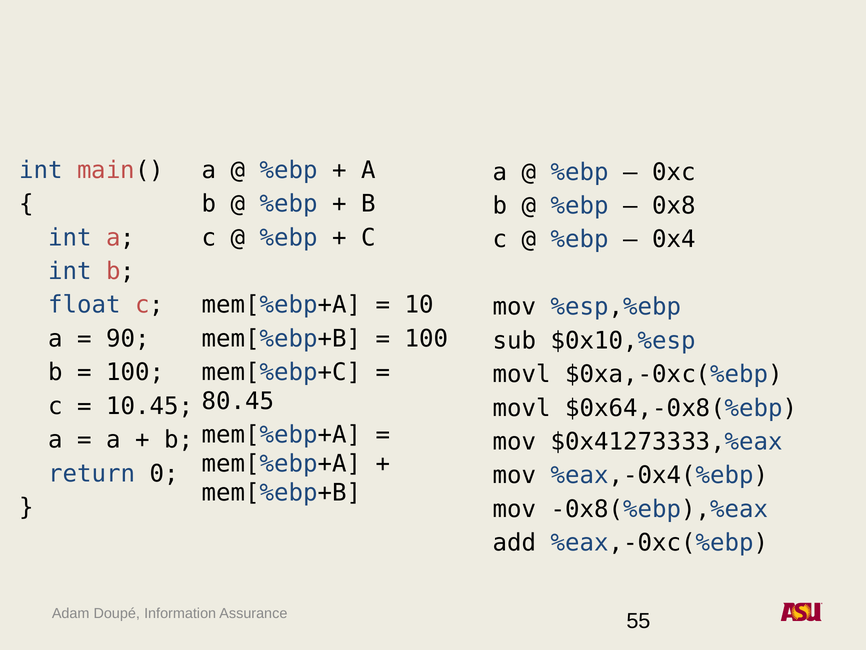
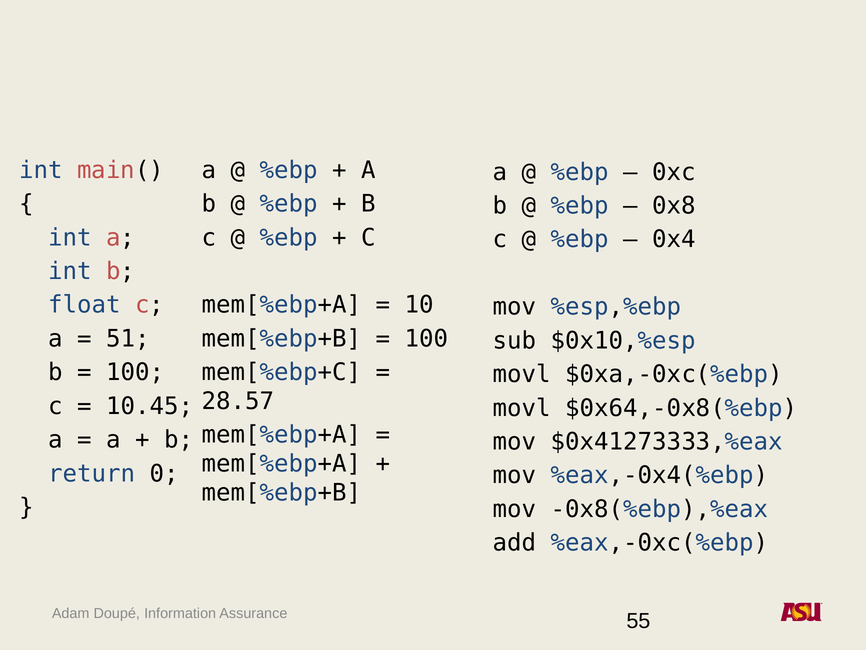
90: 90 -> 51 (128, 338)
80.45: 80.45 -> 28.57 (238, 401)
